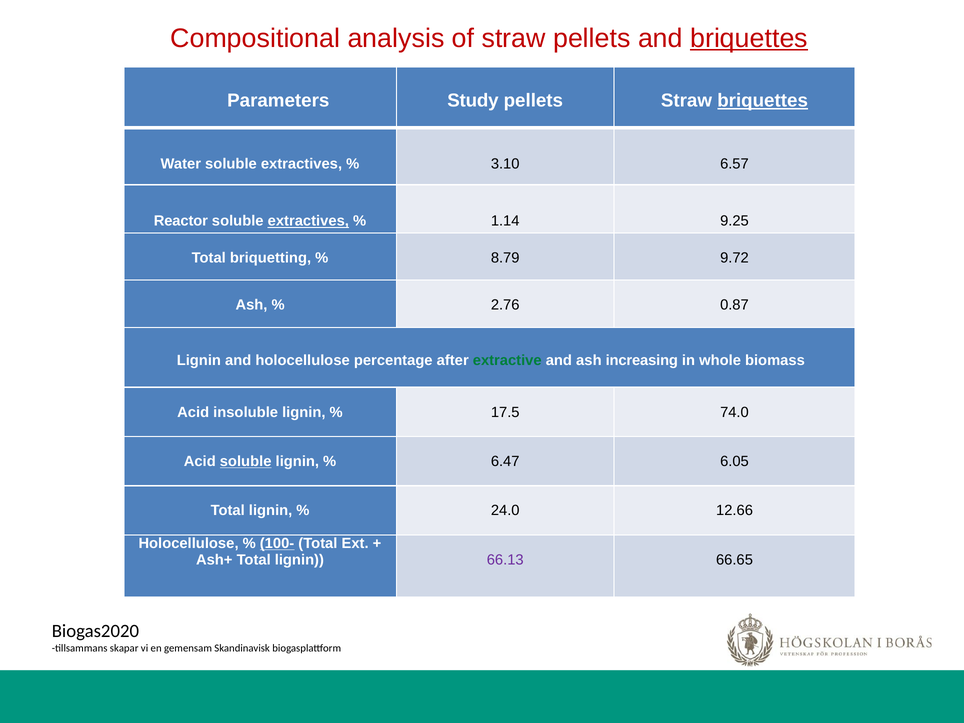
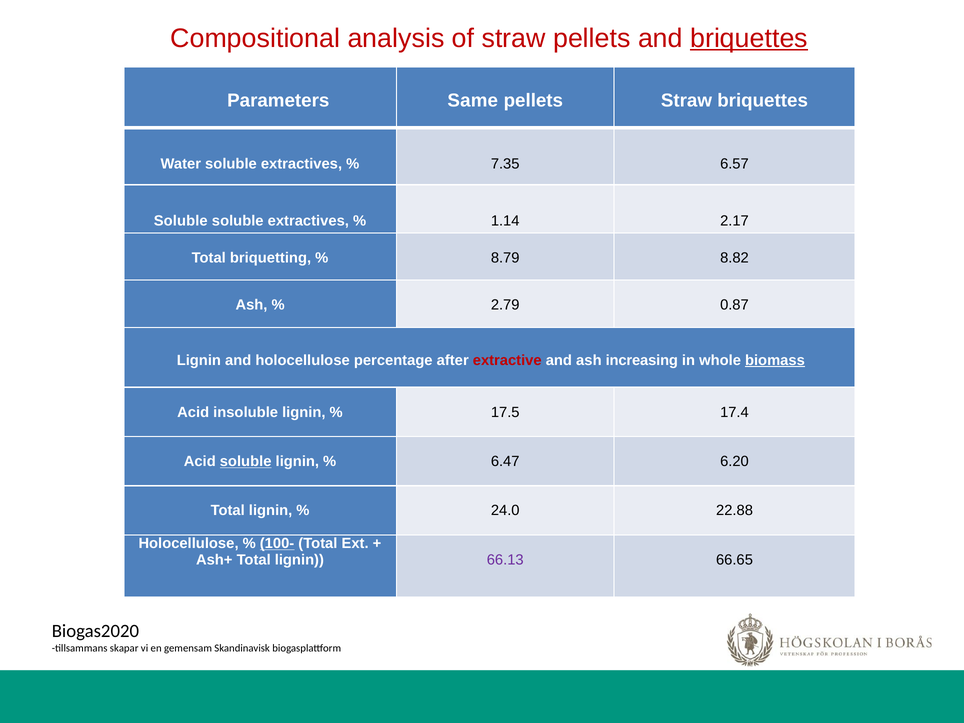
Study: Study -> Same (473, 101)
briquettes underline: present -> none (763, 101)
3.10: 3.10 -> 7.35 (505, 164)
Reactor: Reactor -> Soluble (181, 221)
extractives underline: present -> none (308, 221)
9.25: 9.25 -> 2.17 (734, 221)
9.72: 9.72 -> 8.82 (734, 258)
2.76: 2.76 -> 2.79 (505, 305)
extractive colour: green -> red (507, 360)
biomass underline: none -> present (775, 360)
74.0: 74.0 -> 17.4 (734, 412)
6.05: 6.05 -> 6.20 (734, 461)
12.66: 12.66 -> 22.88 (735, 511)
